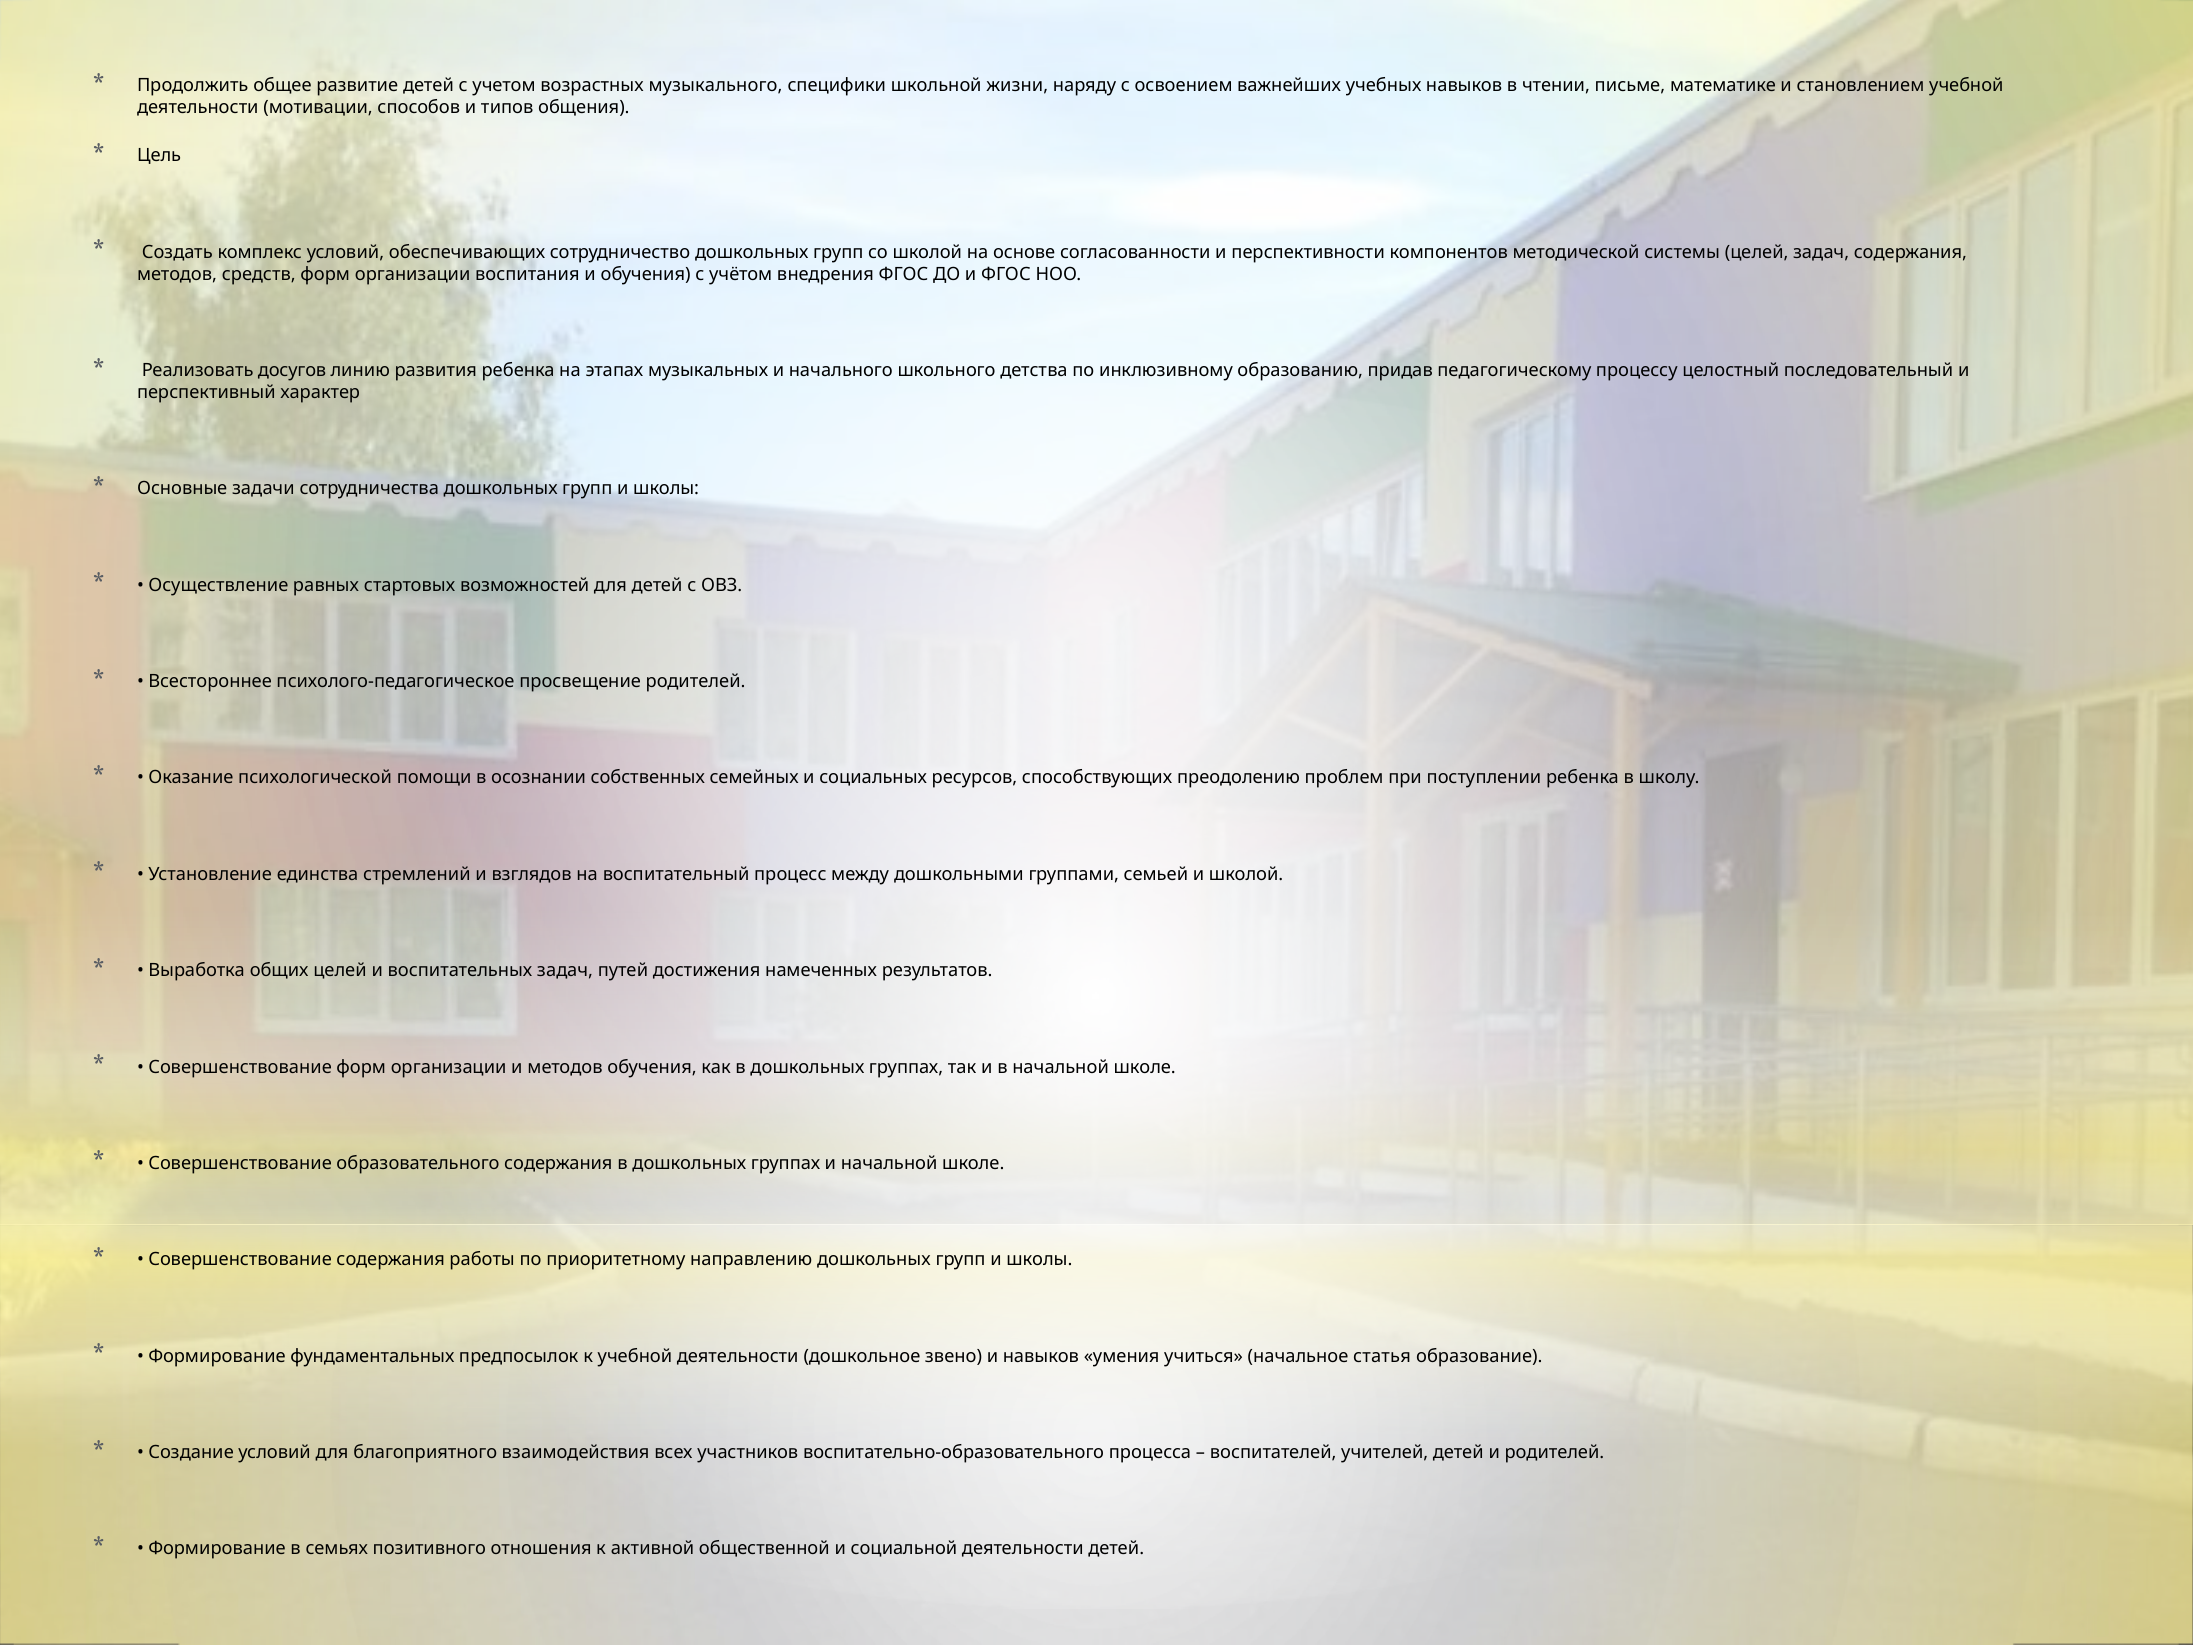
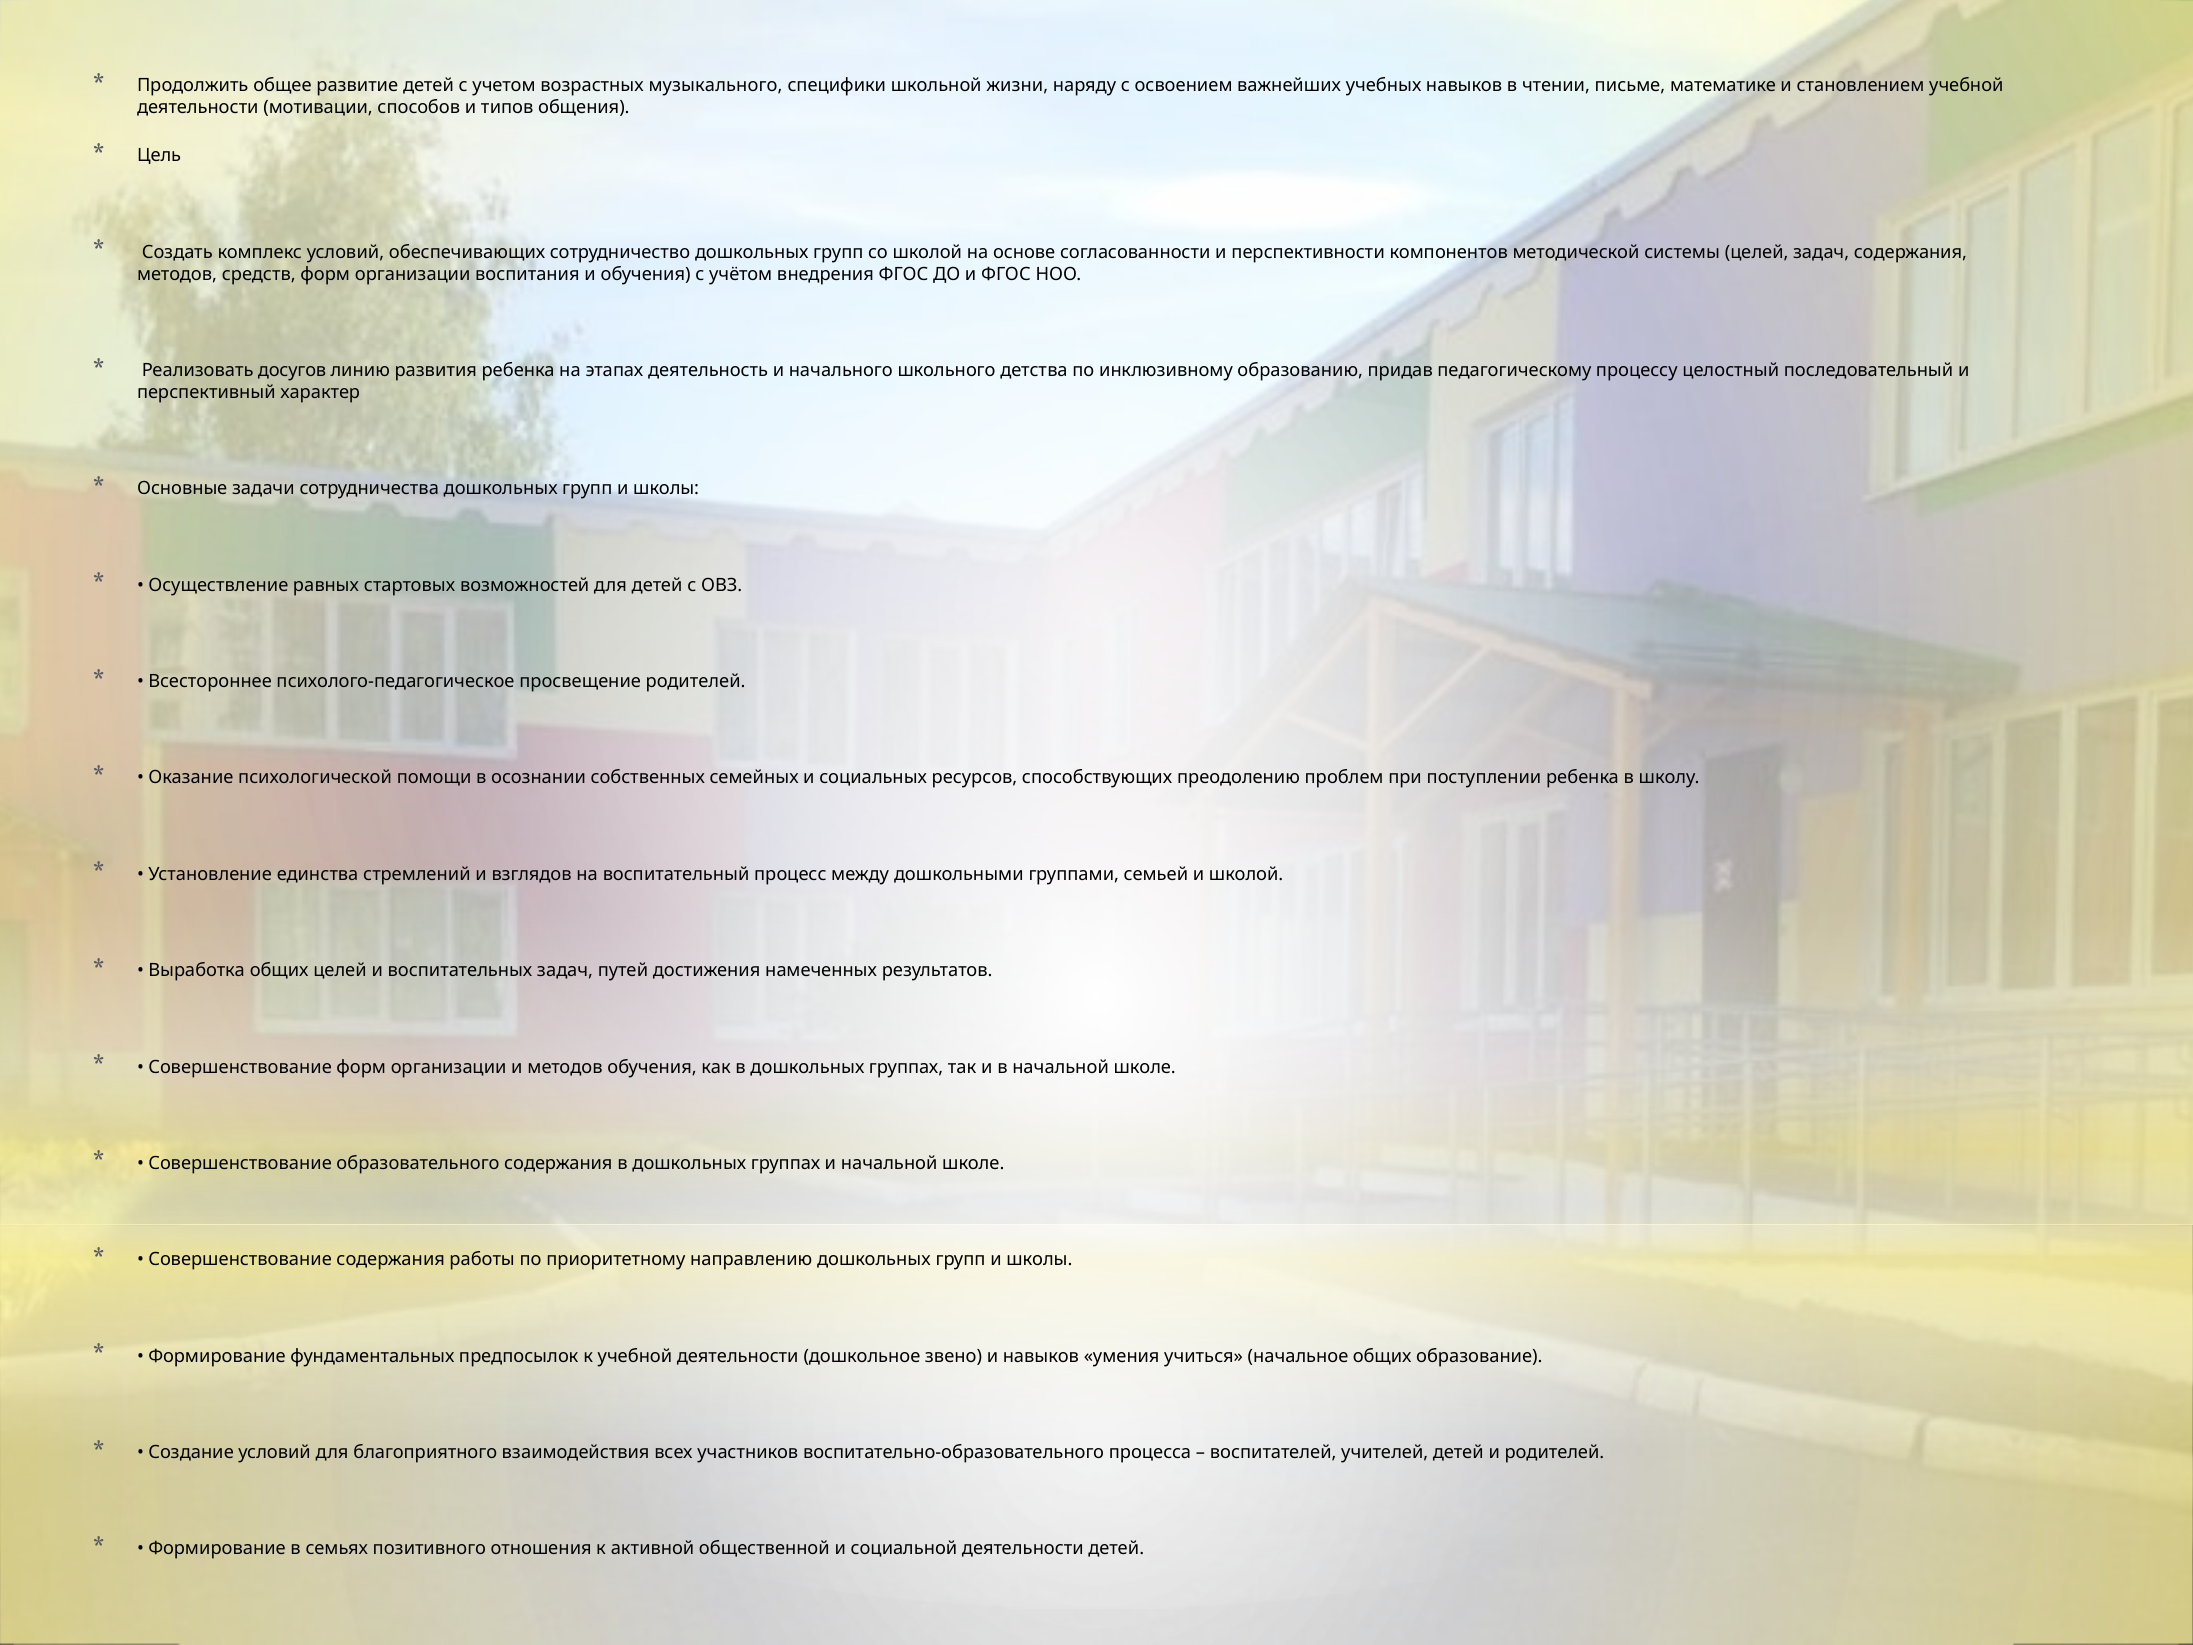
музыкальных: музыкальных -> деятельность (708, 370)
начальное статья: статья -> общих (1382, 1356)
